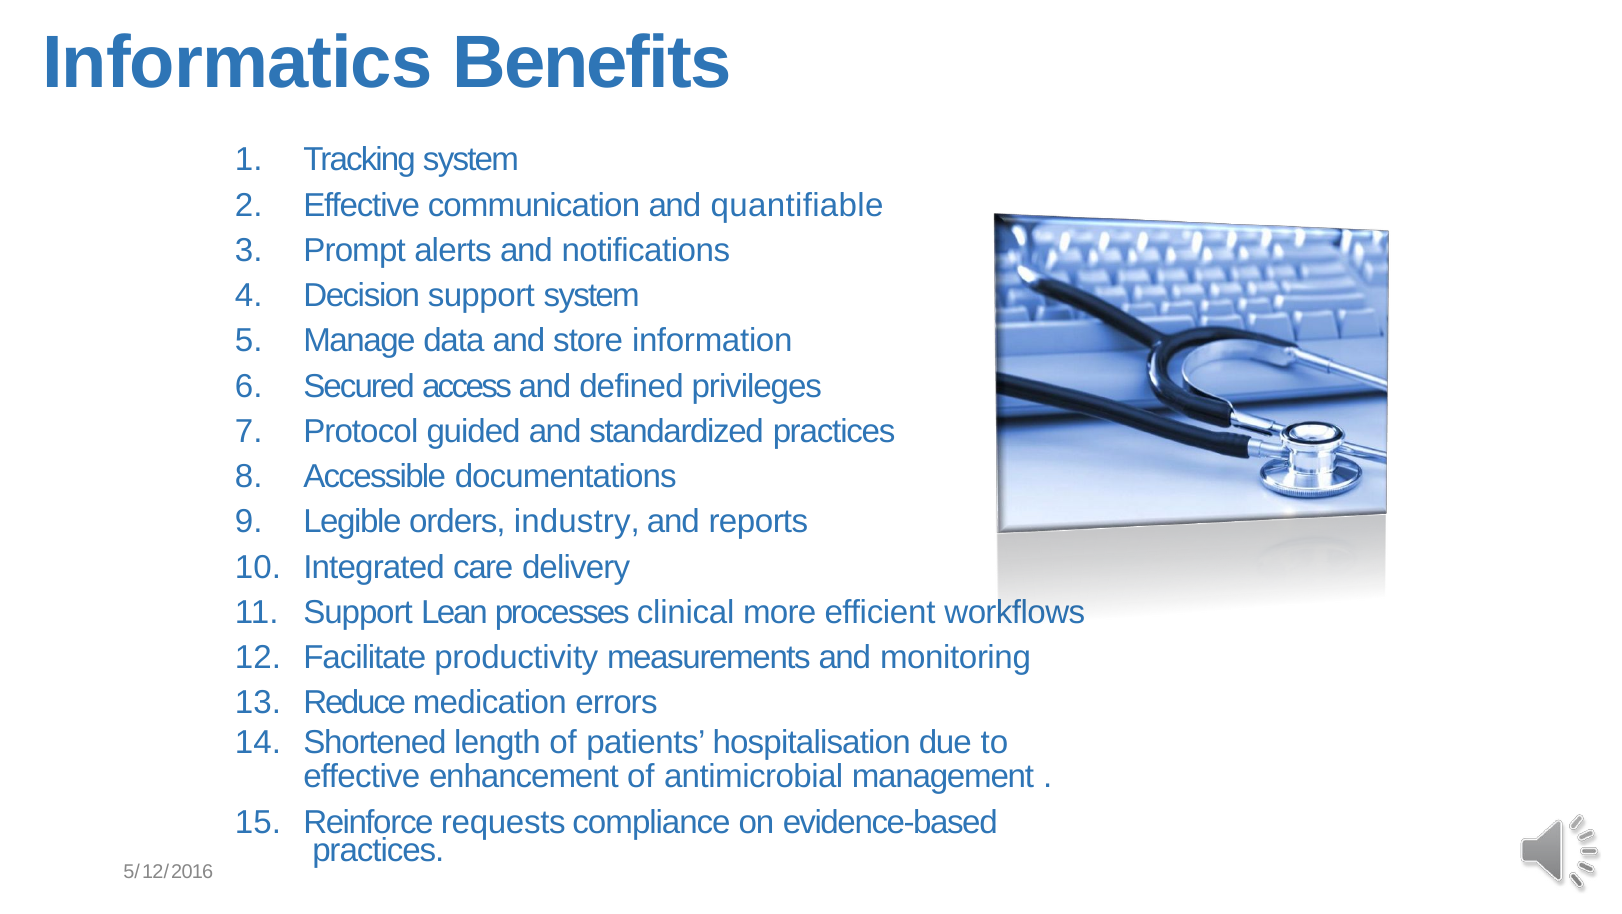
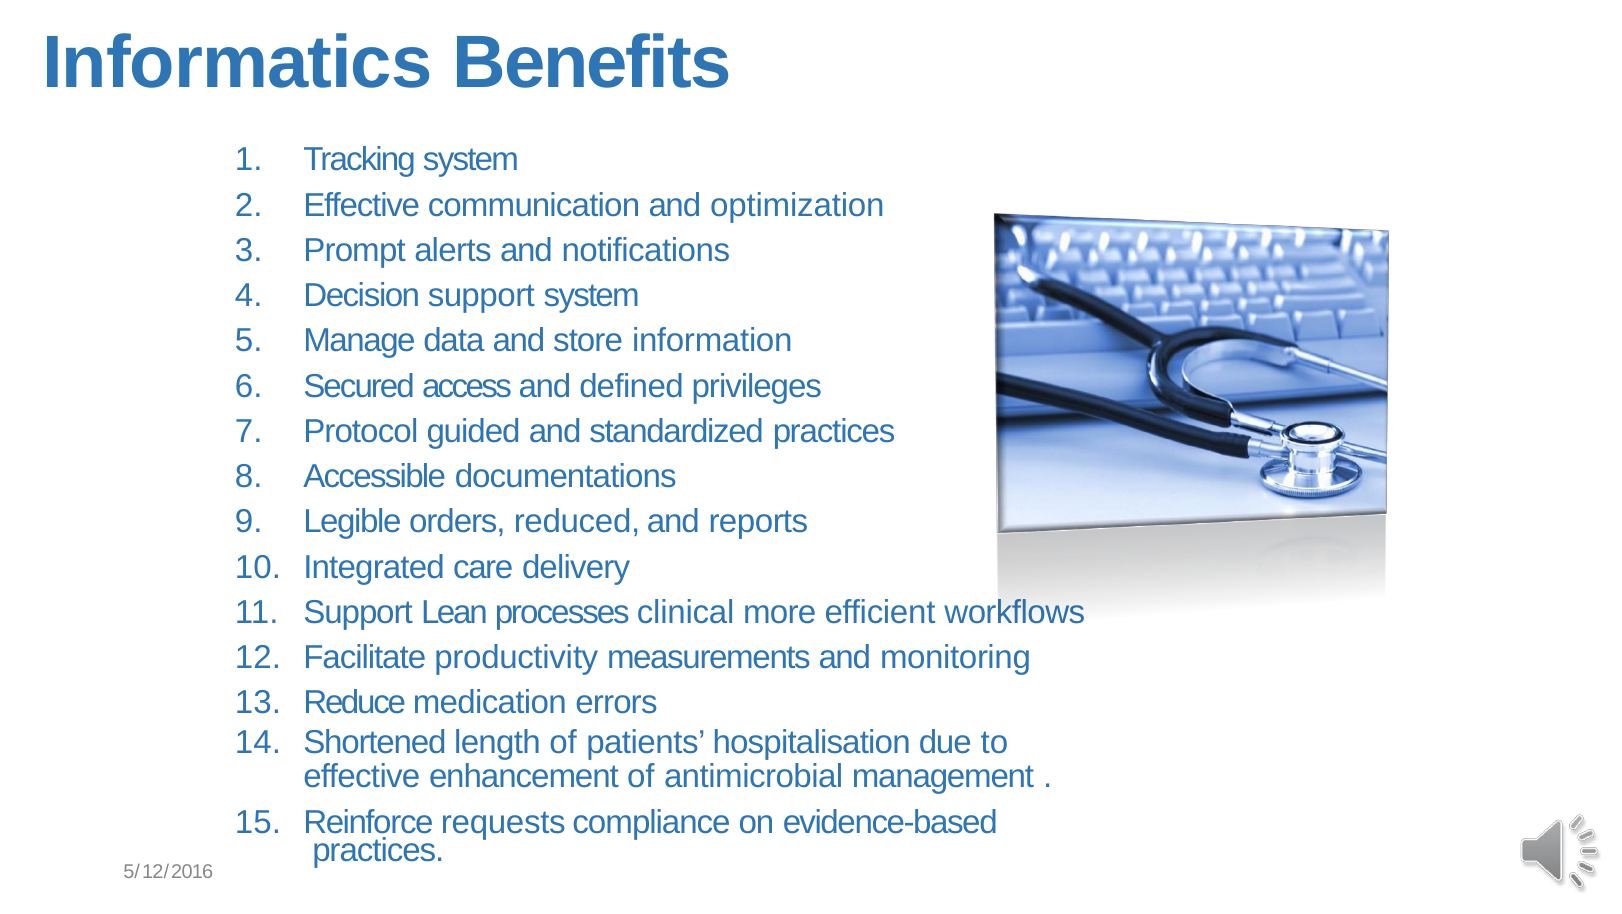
quantifiable: quantifiable -> optimization (797, 205)
industry: industry -> reduced (577, 522)
